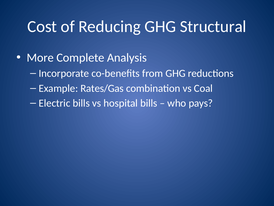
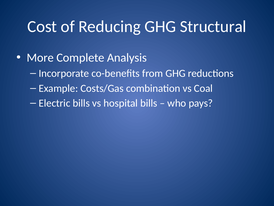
Rates/Gas: Rates/Gas -> Costs/Gas (102, 88)
